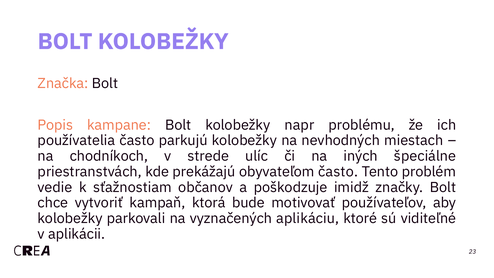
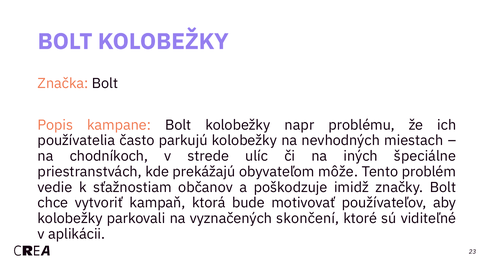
obyvateľom často: často -> môže (338, 172)
aplikáciu: aplikáciu -> skončení (308, 218)
